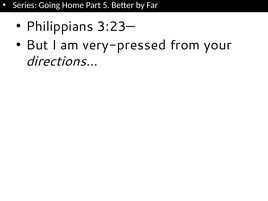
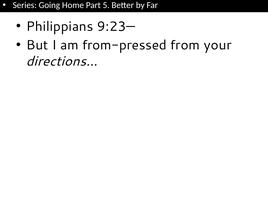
3:23—: 3:23— -> 9:23— (116, 26)
very-pressed: very-pressed -> from-pressed (124, 45)
